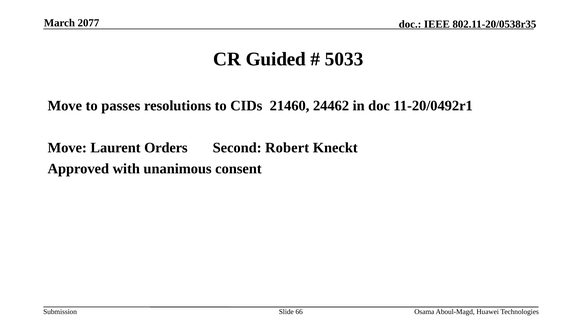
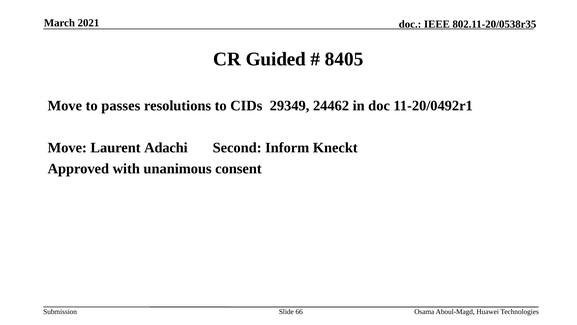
2077: 2077 -> 2021 (88, 23)
5033: 5033 -> 8405 (344, 59)
21460: 21460 -> 29349 (290, 106)
Orders: Orders -> Adachi (166, 147)
Robert: Robert -> Inform (287, 147)
